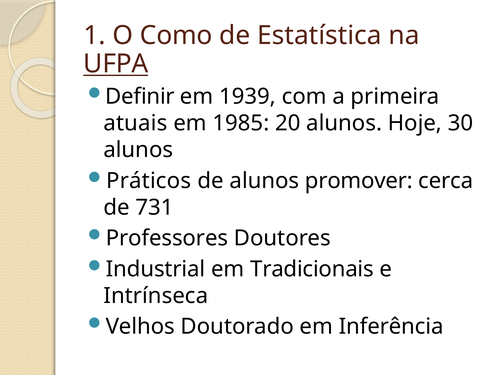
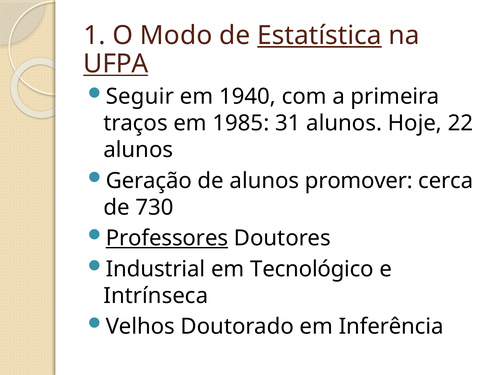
Como: Como -> Modo (176, 35)
Estatística underline: none -> present (319, 35)
Definir: Definir -> Seguir (140, 97)
1939: 1939 -> 1940 (248, 97)
atuais: atuais -> traços (136, 123)
20: 20 -> 31 (288, 123)
30: 30 -> 22 (460, 123)
Práticos: Práticos -> Geração (149, 181)
731: 731 -> 730 (154, 207)
Professores underline: none -> present (167, 238)
Tradicionais: Tradicionais -> Tecnológico (312, 269)
